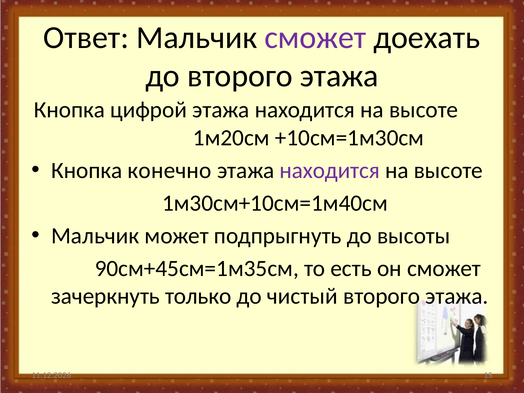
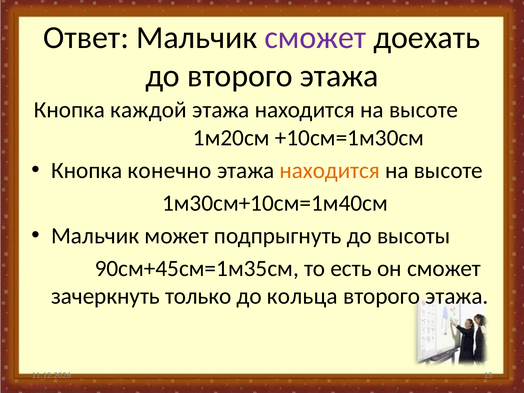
цифрой: цифрой -> каждой (149, 110)
находится colour: purple -> orange (330, 170)
чистый: чистый -> кольца (302, 296)
